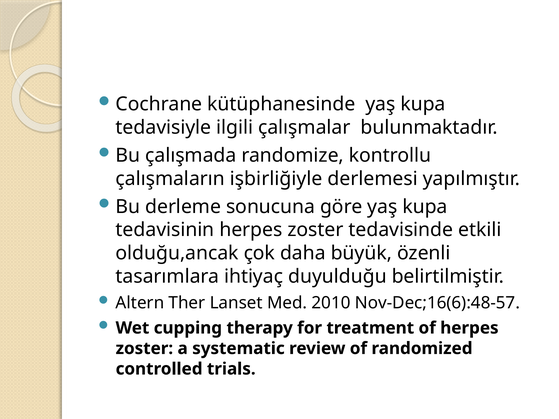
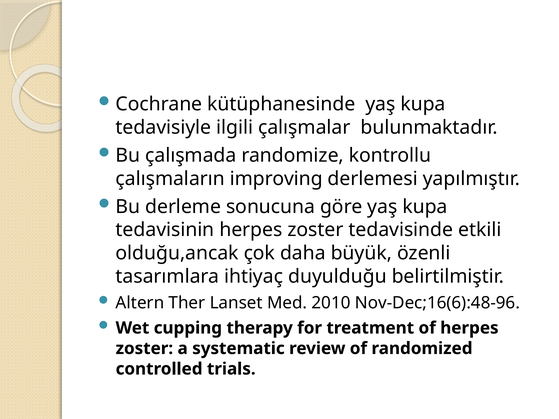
işbirliğiyle: işbirliğiyle -> improving (276, 179)
Nov-Dec;16(6):48-57: Nov-Dec;16(6):48-57 -> Nov-Dec;16(6):48-96 (437, 303)
